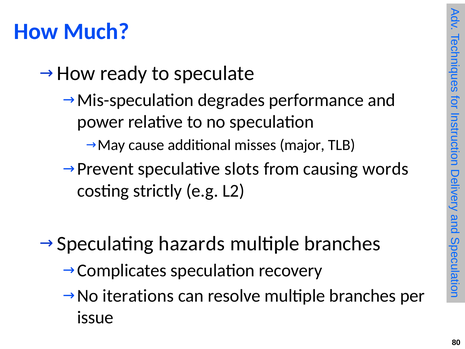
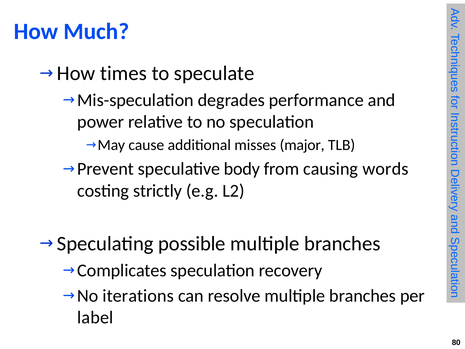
ready: ready -> times (123, 73)
slots: slots -> body (242, 169)
hazards: hazards -> possible (192, 243)
issue: issue -> label (95, 317)
